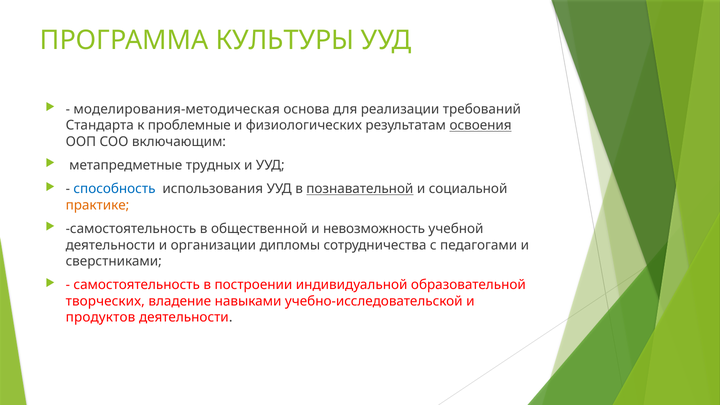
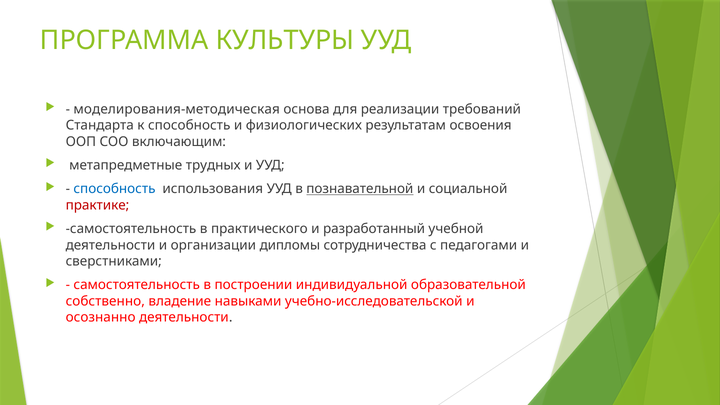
к проблемные: проблемные -> способность (189, 125)
освоения underline: present -> none (481, 125)
практике colour: orange -> red (97, 205)
общественной: общественной -> практического (259, 229)
невозможность: невозможность -> разработанный (374, 229)
творческих: творческих -> собственно (105, 301)
продуктов: продуктов -> осознанно (101, 317)
